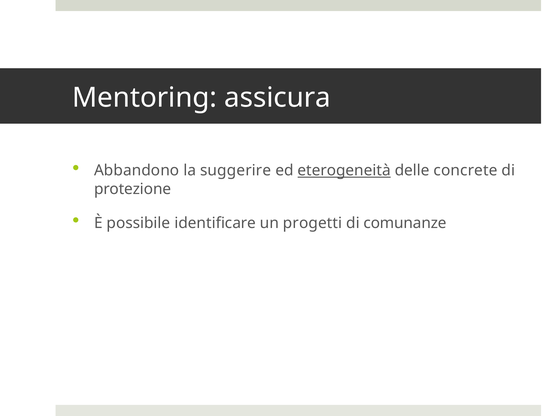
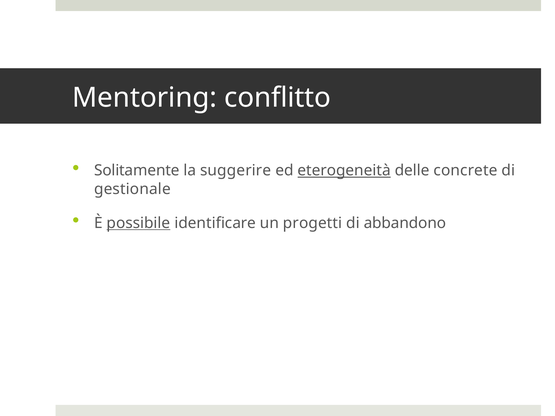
assicura: assicura -> conflitto (278, 98)
Abbandono: Abbandono -> Solitamente (137, 171)
protezione: protezione -> gestionale (132, 189)
possibile underline: none -> present (138, 223)
comunanze: comunanze -> abbandono (405, 223)
